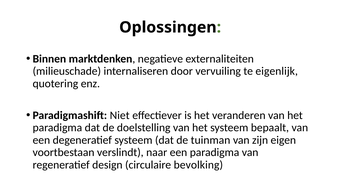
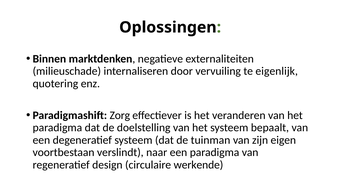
Niet: Niet -> Zorg (120, 116)
bevolking: bevolking -> werkende (198, 165)
